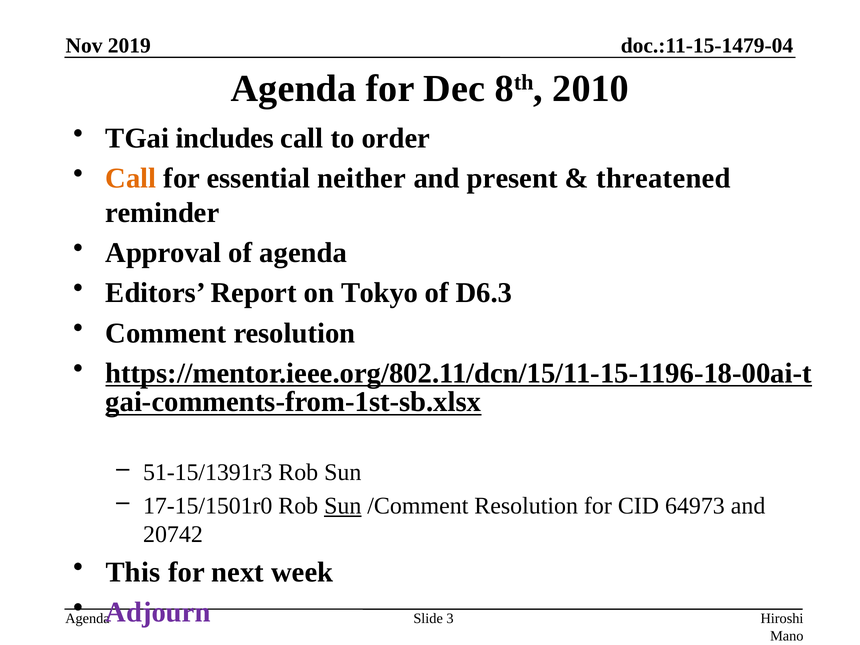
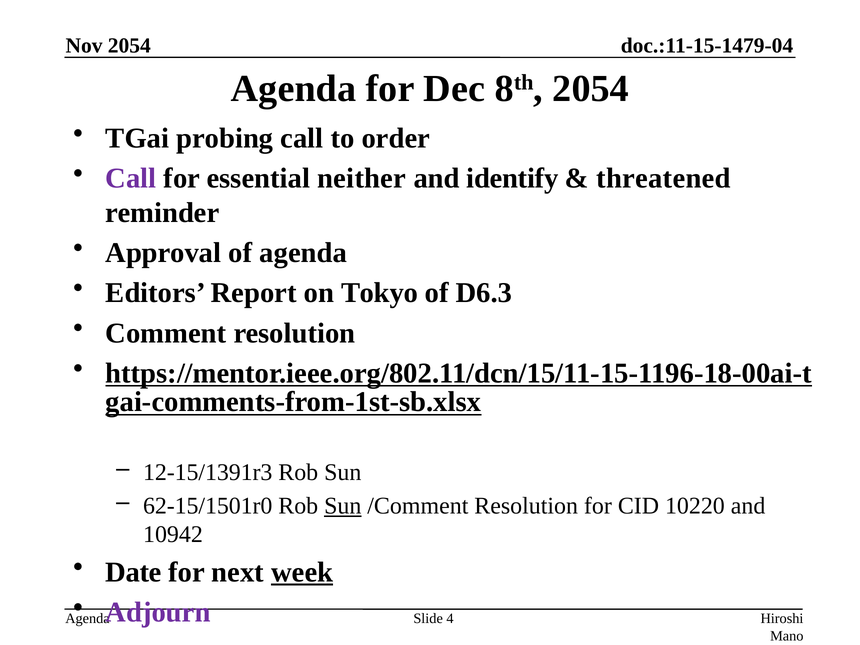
Nov 2019: 2019 -> 2054 (129, 46)
8th 2010: 2010 -> 2054 (591, 89)
includes: includes -> probing (225, 138)
Call colour: orange -> purple (131, 178)
present: present -> identify (512, 178)
51-15/1391r3: 51-15/1391r3 -> 12-15/1391r3 (208, 472)
17-15/1501r0: 17-15/1501r0 -> 62-15/1501r0 (208, 506)
64973: 64973 -> 10220 (695, 506)
20742: 20742 -> 10942 (173, 535)
This: This -> Date (133, 572)
week underline: none -> present (302, 572)
3: 3 -> 4 (450, 619)
